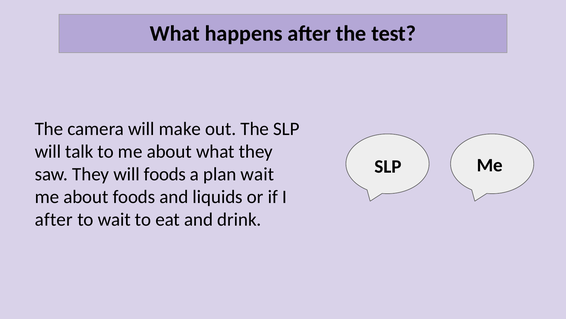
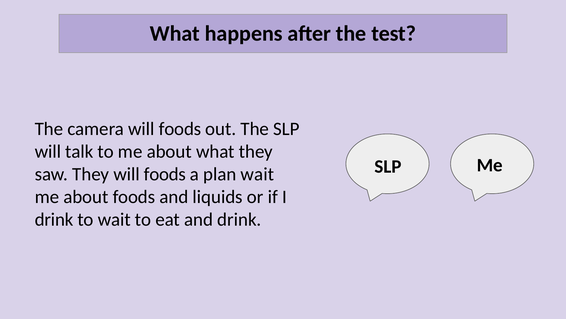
camera will make: make -> foods (180, 129)
after: after -> drink (54, 219)
